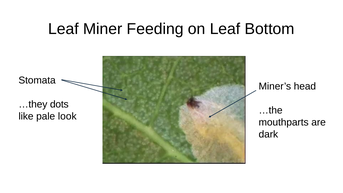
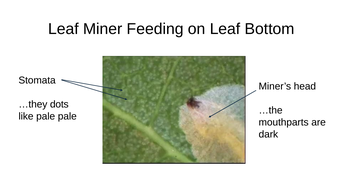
pale look: look -> pale (67, 116)
